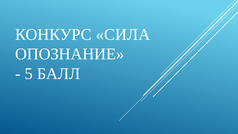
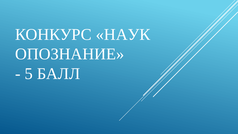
СИЛА: СИЛА -> НАУК (123, 34)
